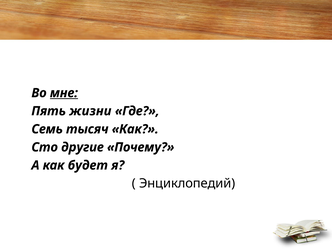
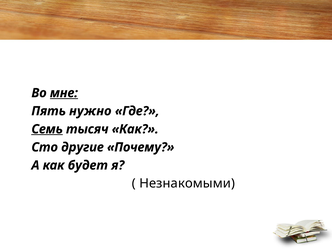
жизни: жизни -> нужно (90, 111)
Семь underline: none -> present (47, 129)
Энциклопедий: Энциклопедий -> Незнакомыми (187, 183)
